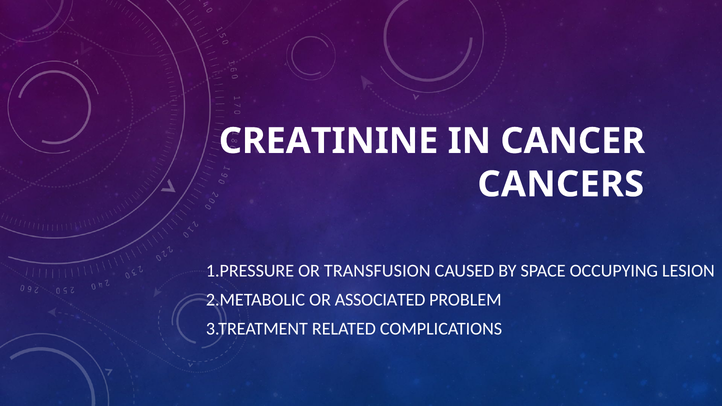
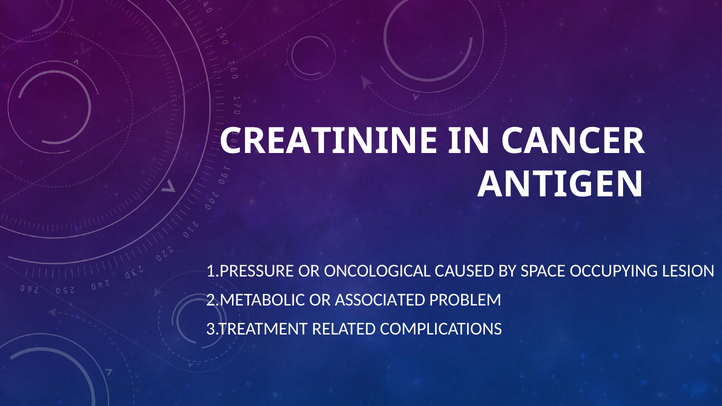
CANCERS: CANCERS -> ANTIGEN (561, 184)
TRANSFUSION: TRANSFUSION -> ONCOLOGICAL (377, 271)
